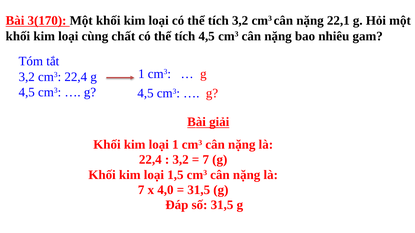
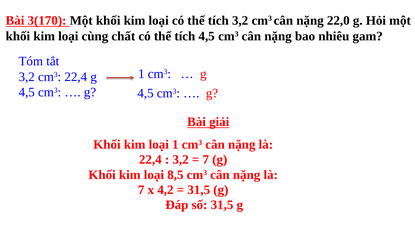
22,1: 22,1 -> 22,0 (338, 21)
1,5: 1,5 -> 8,5 (175, 175)
4,0: 4,0 -> 4,2 (165, 190)
